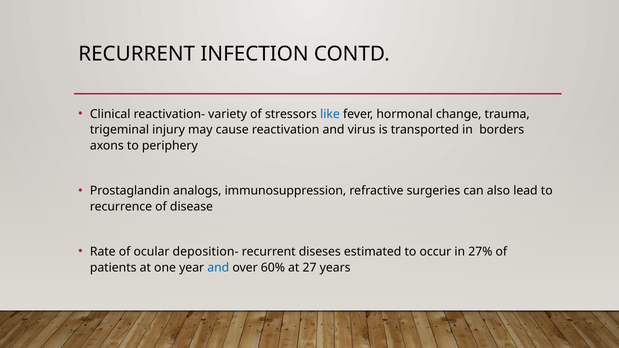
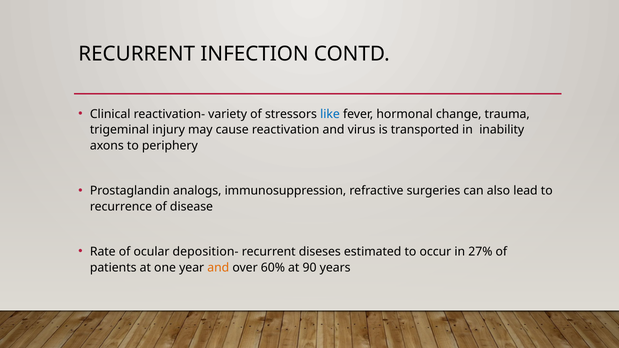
borders: borders -> inability (502, 130)
and colour: blue -> orange (218, 268)
27: 27 -> 90 (310, 268)
